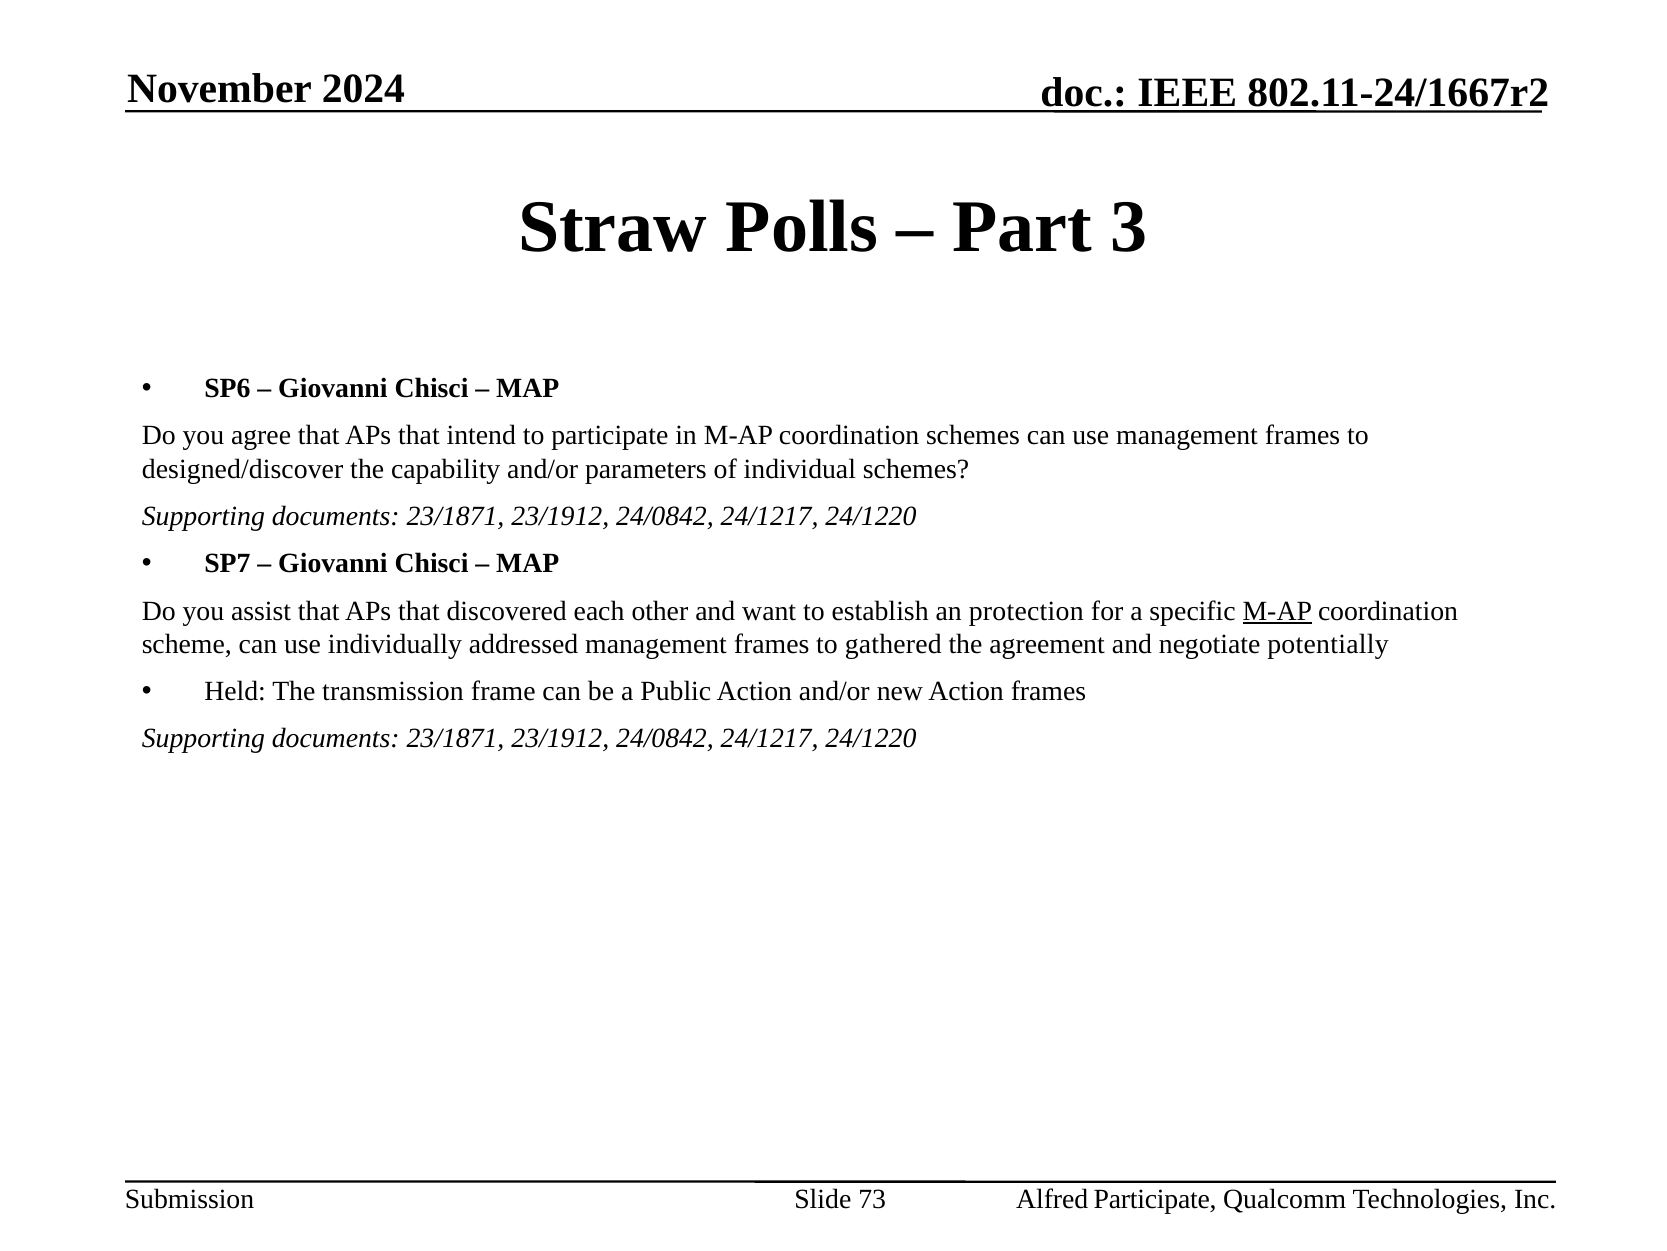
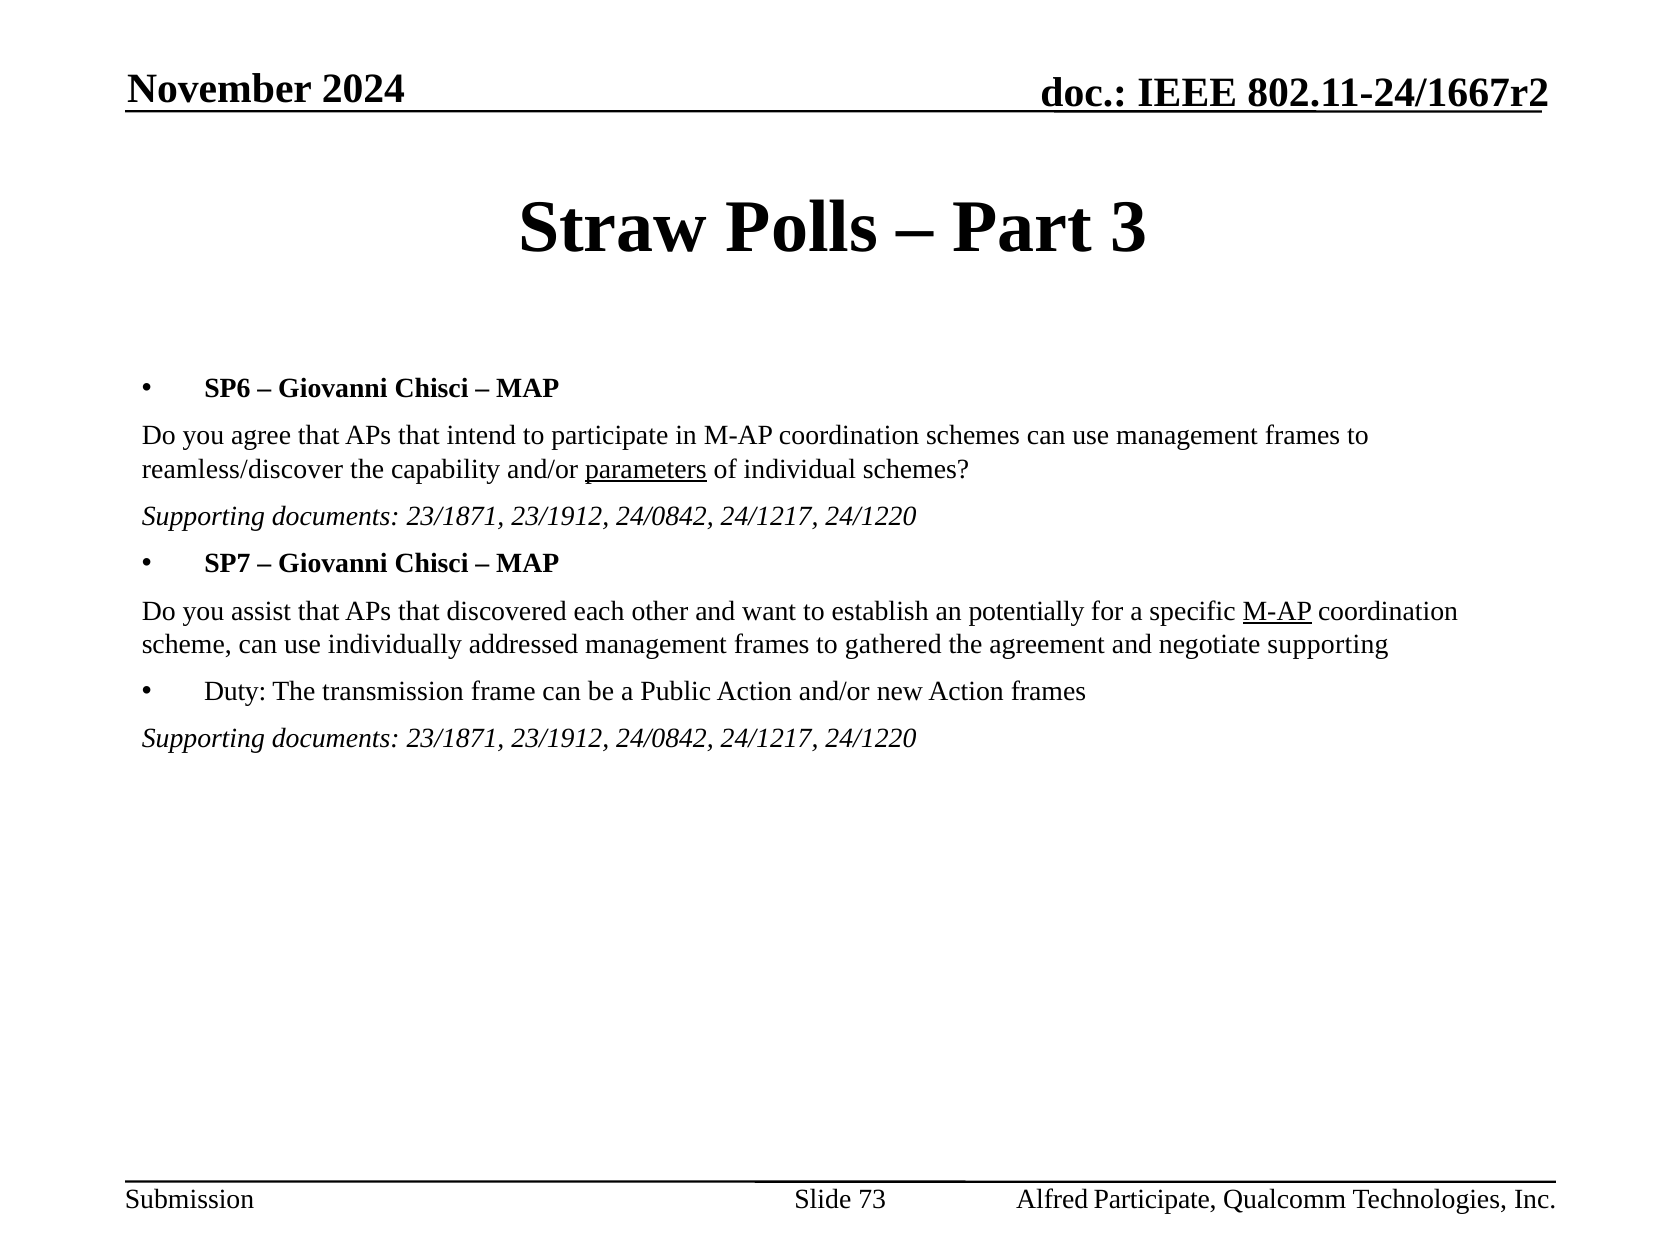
designed/discover: designed/discover -> reamless/discover (243, 469)
parameters underline: none -> present (646, 469)
protection: protection -> potentially (1027, 611)
negotiate potentially: potentially -> supporting (1328, 644)
Held: Held -> Duty (235, 691)
